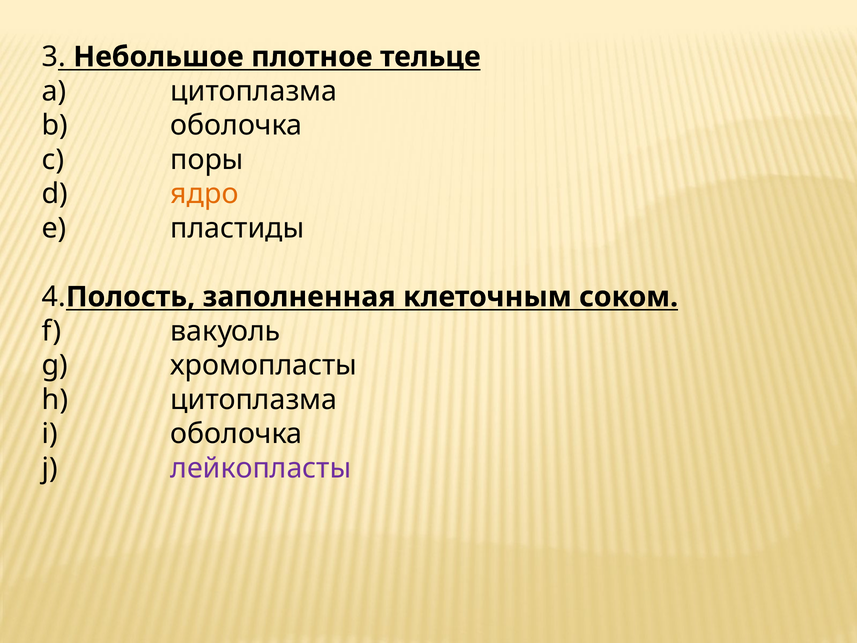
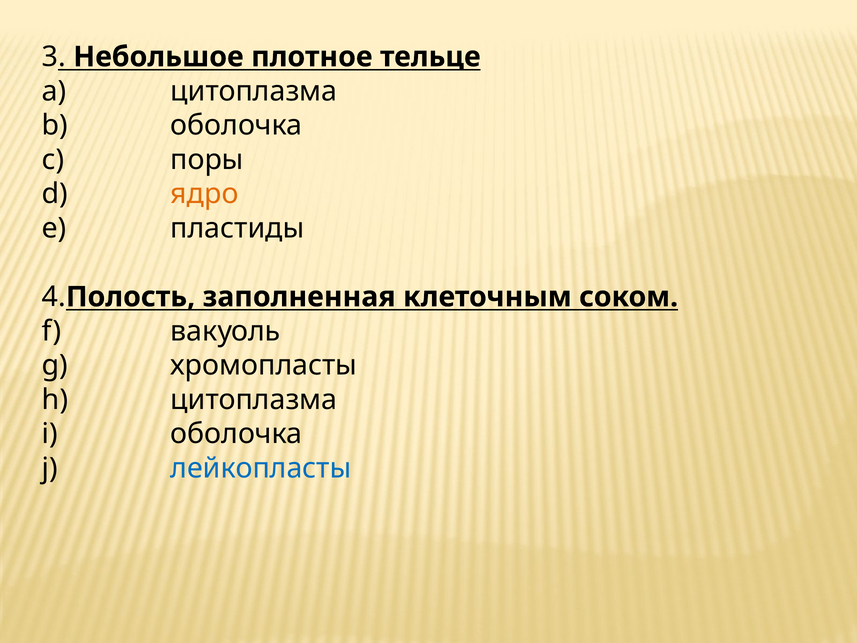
лейкопласты colour: purple -> blue (261, 468)
